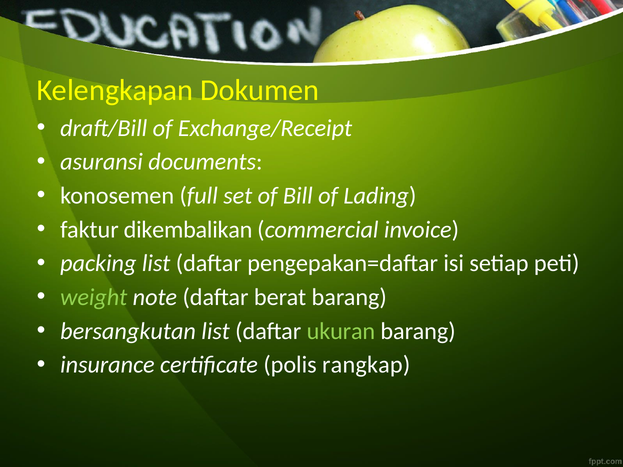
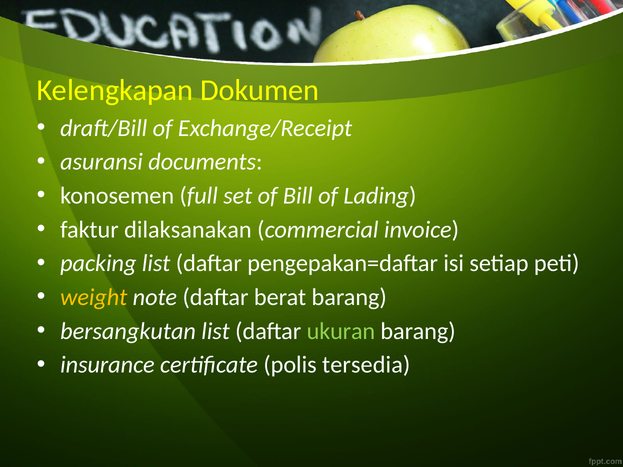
dikembalikan: dikembalikan -> dilaksanakan (188, 230)
weight colour: light green -> yellow (94, 297)
rangkap: rangkap -> tersedia (366, 365)
